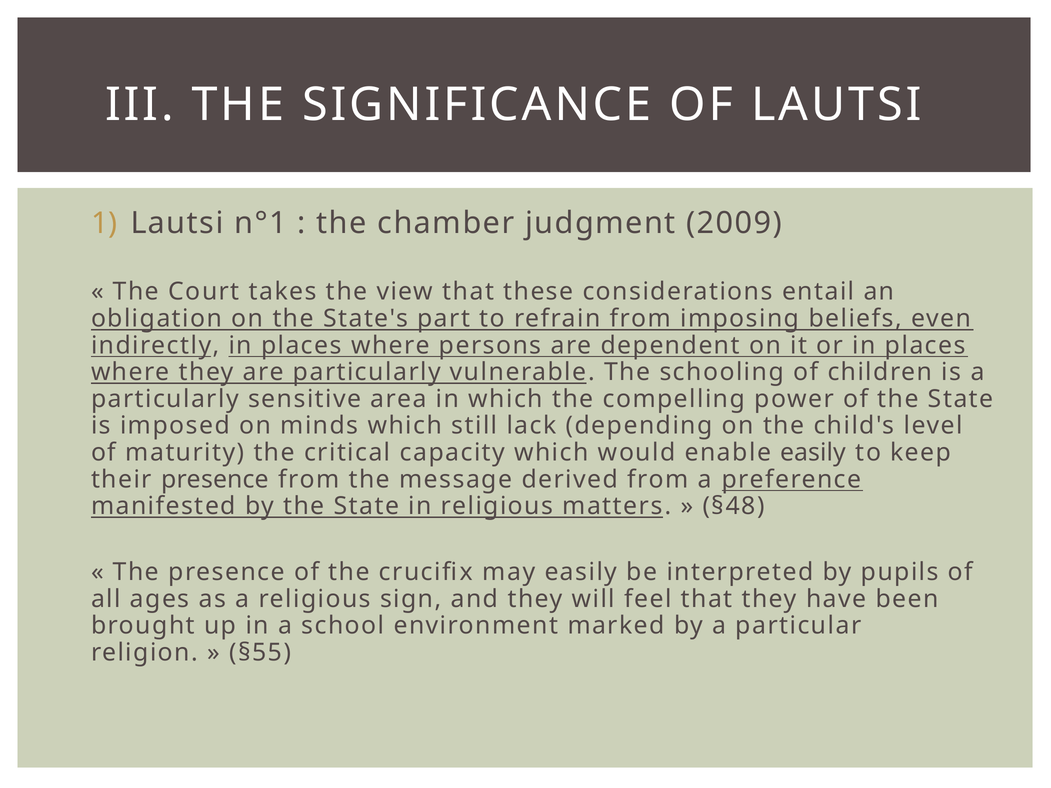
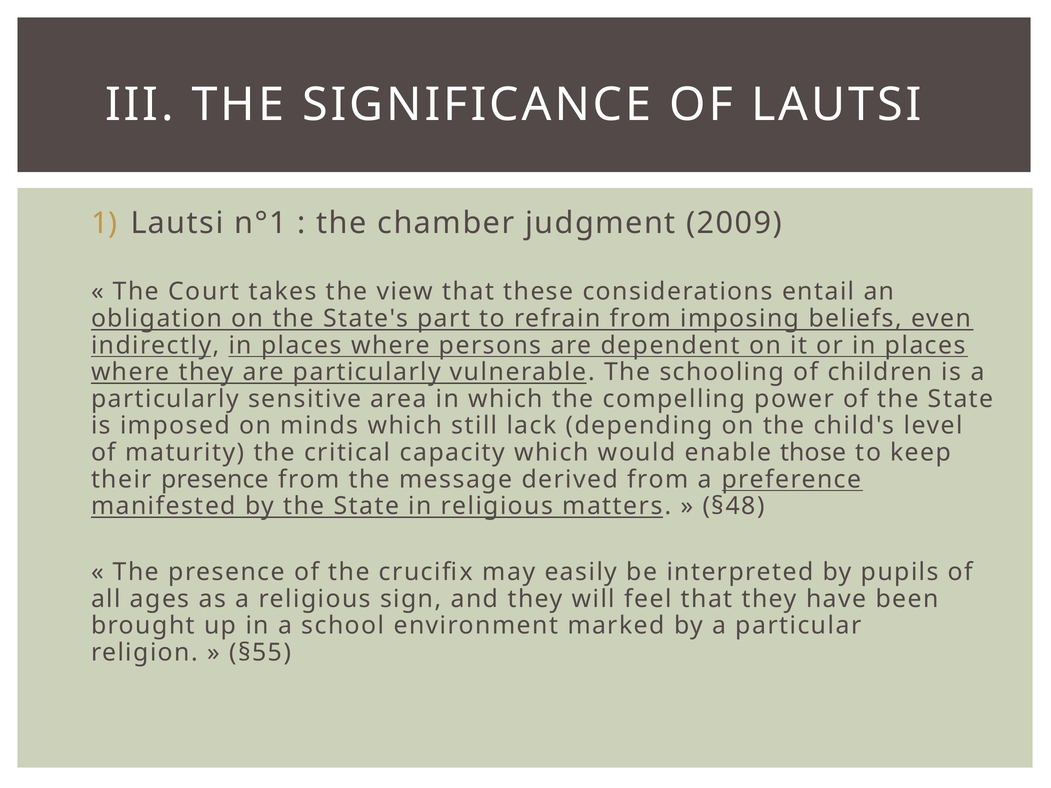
enable easily: easily -> those (813, 453)
